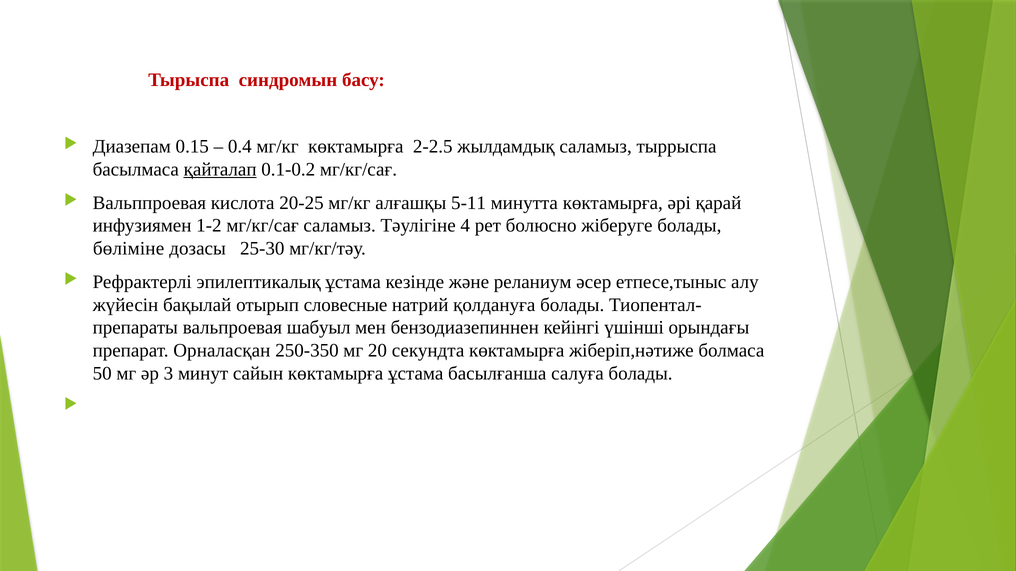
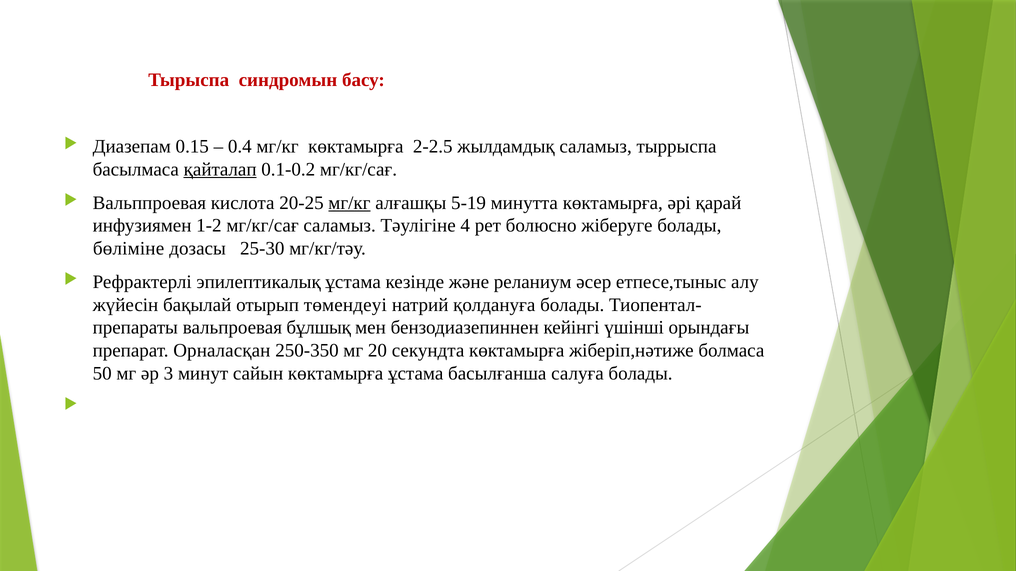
мг/кг underline: none -> present (349, 203)
5-11: 5-11 -> 5-19 (469, 203)
словесные: словесные -> төмендеуі (345, 305)
шабуыл: шабуыл -> бұлшық (319, 328)
